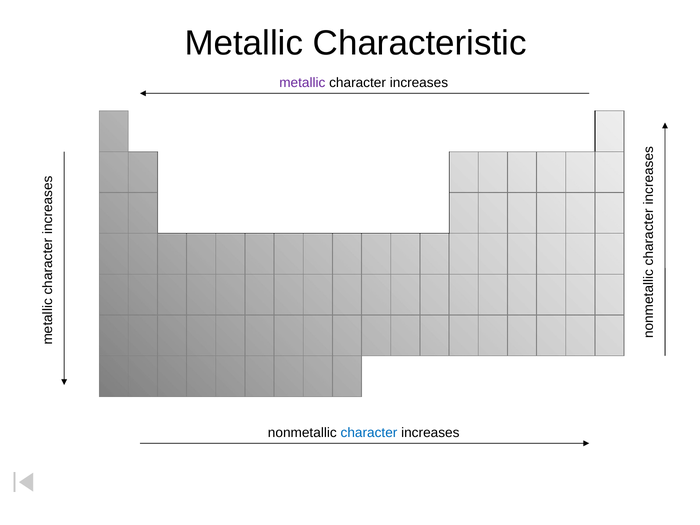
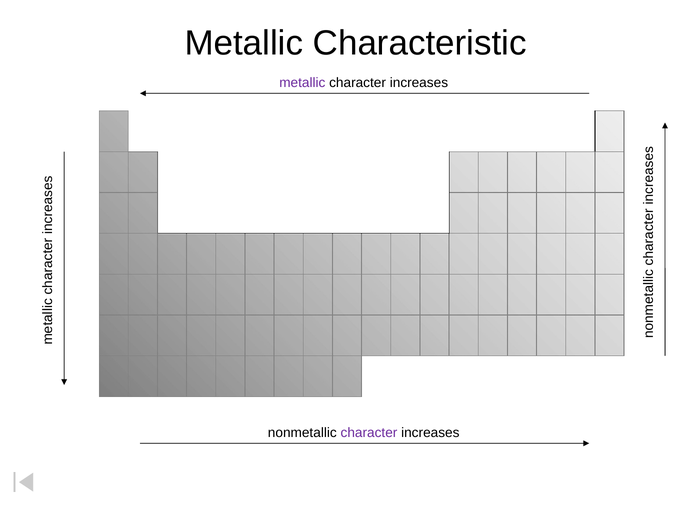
character colour: blue -> purple (369, 433)
